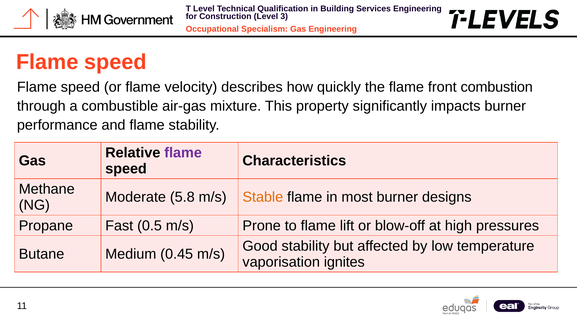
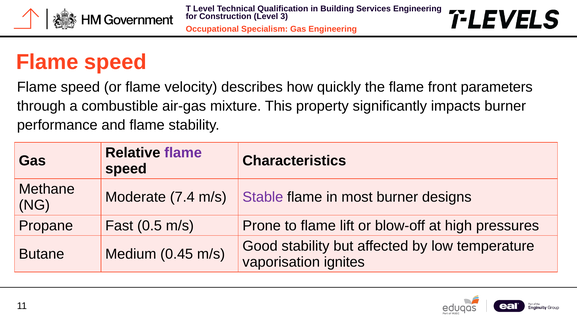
combustion: combustion -> parameters (497, 87)
5.8: 5.8 -> 7.4 (182, 197)
Stable colour: orange -> purple (263, 197)
